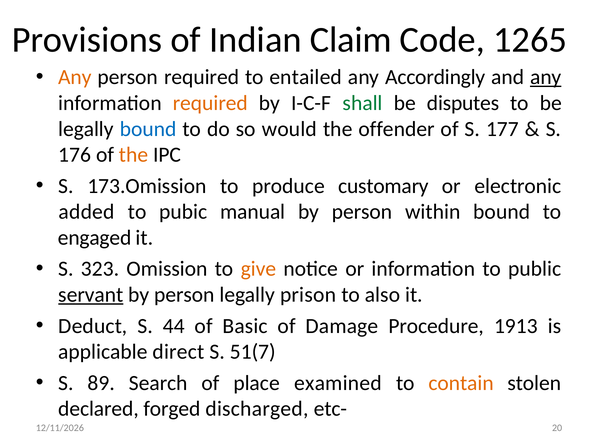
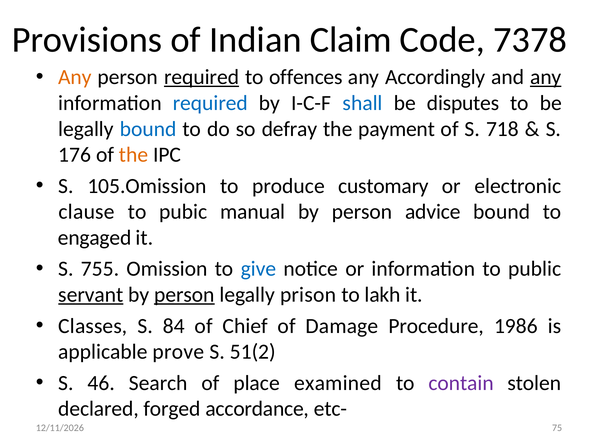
1265: 1265 -> 7378 (530, 40)
required underline: none -> present (202, 77)
entailed: entailed -> offences (306, 77)
required colour: orange -> blue (210, 103)
shall colour: green -> blue (363, 103)
would: would -> defray (290, 129)
offender: offender -> payment (397, 129)
177: 177 -> 718 (502, 129)
173.Omission: 173.Omission -> 105.Omission (147, 186)
added: added -> clause (87, 212)
within: within -> advice (433, 212)
323: 323 -> 755 (100, 269)
give colour: orange -> blue (258, 269)
person underline: none -> present (184, 295)
also: also -> lakh (383, 295)
Deduct: Deduct -> Classes (93, 326)
44: 44 -> 84 (174, 326)
Basic: Basic -> Chief (245, 326)
1913: 1913 -> 1986 (516, 326)
direct: direct -> prove (178, 352)
51(7: 51(7 -> 51(2 (253, 352)
89: 89 -> 46 (101, 383)
contain colour: orange -> purple (461, 383)
discharged: discharged -> accordance (257, 409)
20: 20 -> 75 (557, 428)
